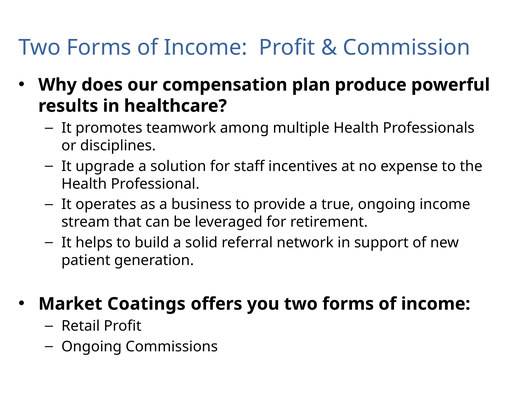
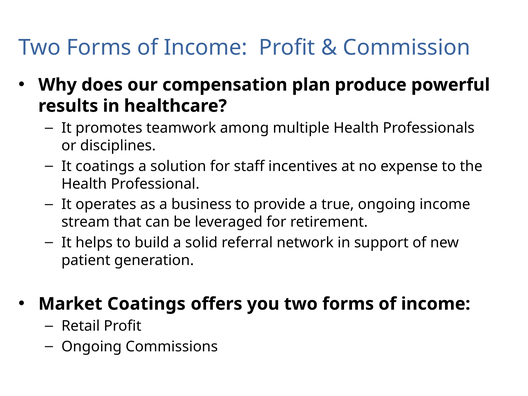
It upgrade: upgrade -> coatings (105, 166)
